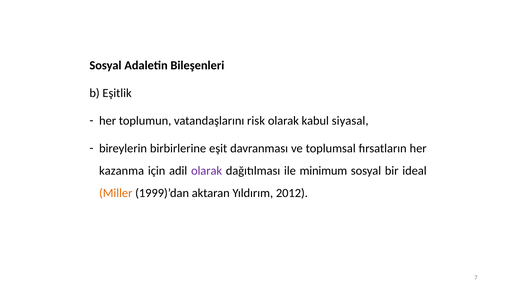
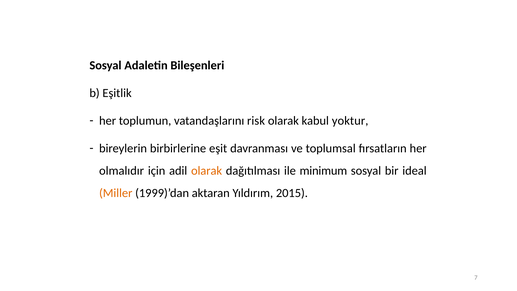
siyasal: siyasal -> yoktur (350, 121)
kazanma: kazanma -> olmalıdır (122, 171)
olarak colour: purple -> orange (207, 171)
2012: 2012 -> 2015 (292, 193)
